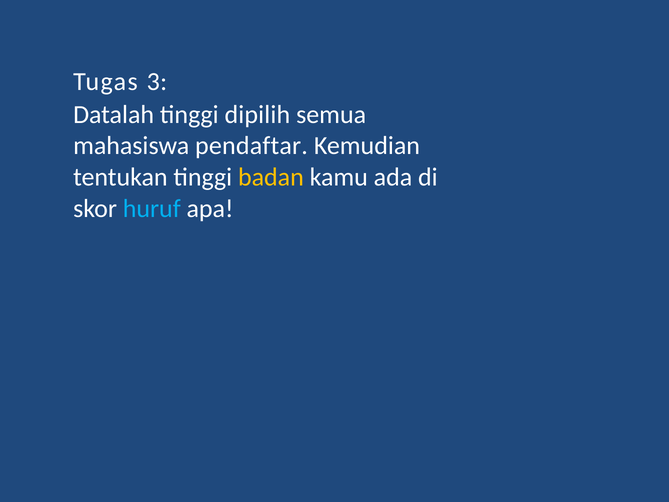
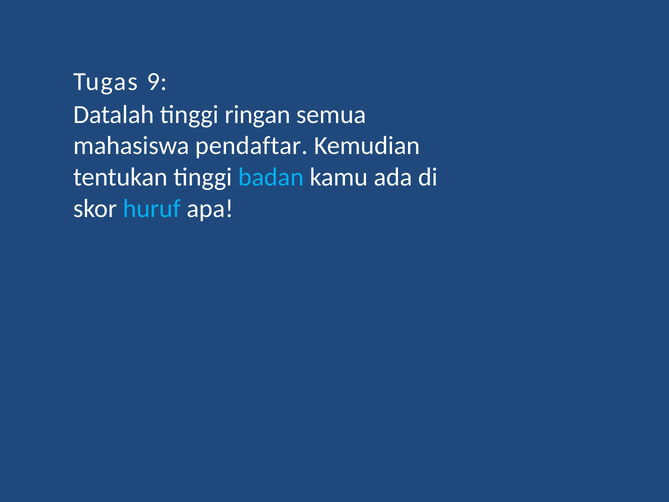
3: 3 -> 9 (157, 82)
dipilih: dipilih -> ringan (258, 114)
badan colour: yellow -> light blue (271, 177)
